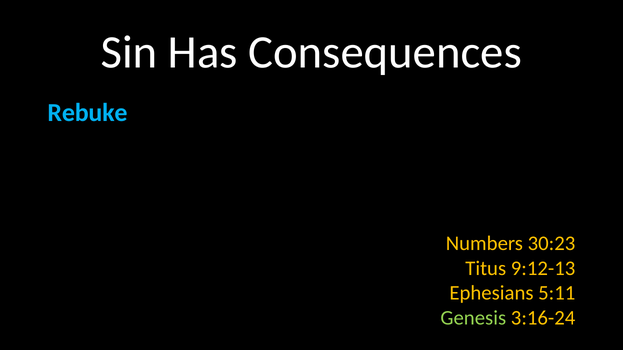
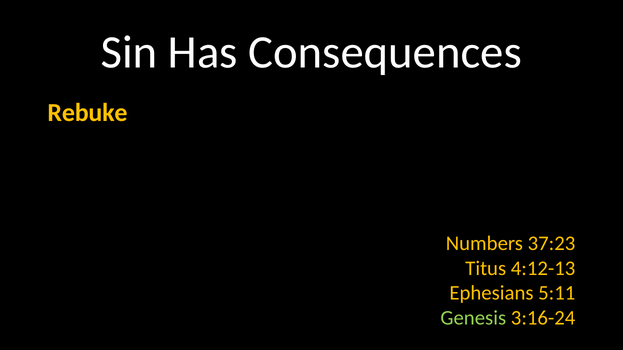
Rebuke colour: light blue -> yellow (88, 113)
30:23: 30:23 -> 37:23 (551, 244)
9:12-13: 9:12-13 -> 4:12-13 (543, 269)
